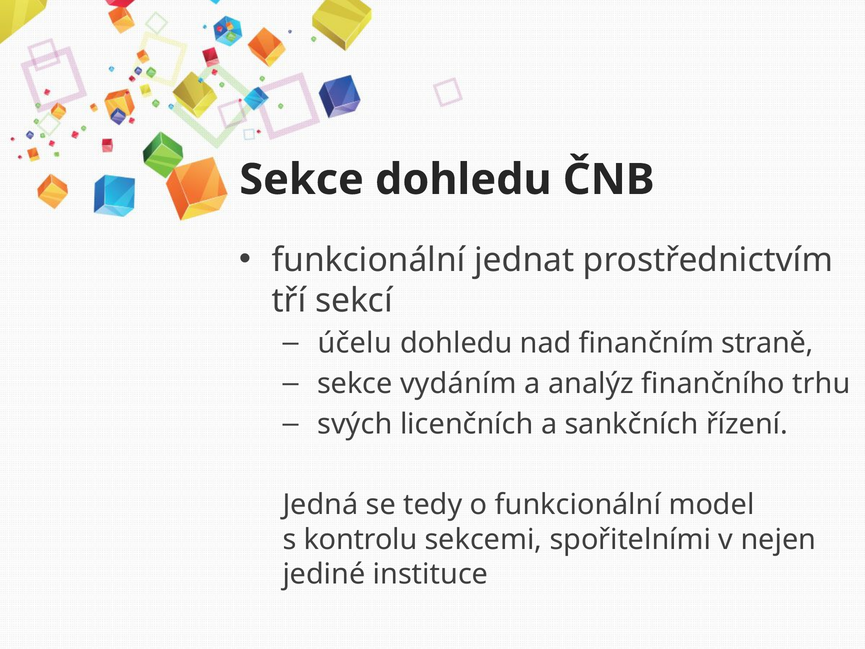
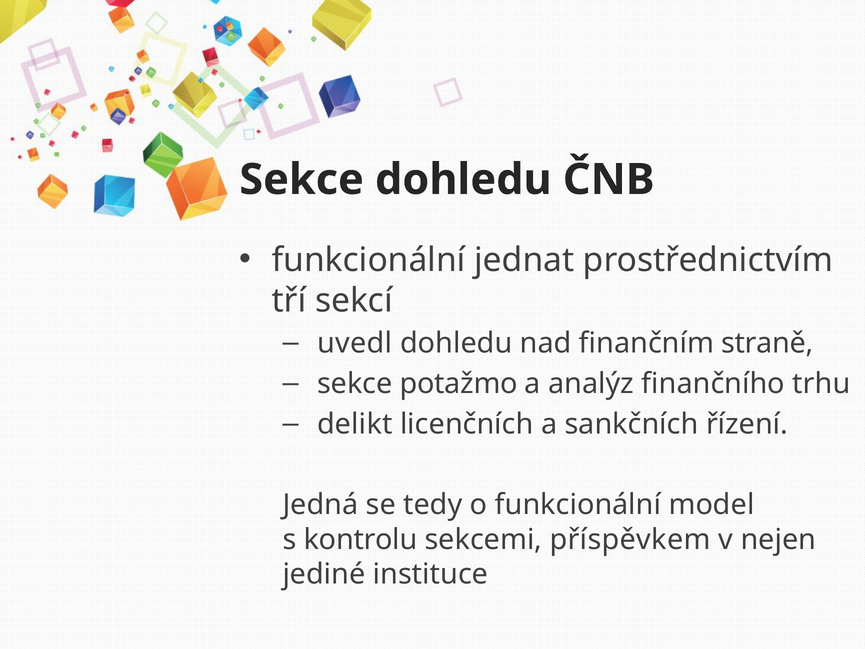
účelu: účelu -> uvedl (355, 343)
vydáním: vydáním -> potažmo (459, 384)
svých: svých -> delikt (355, 424)
spořitelními: spořitelními -> příspěvkem (630, 539)
